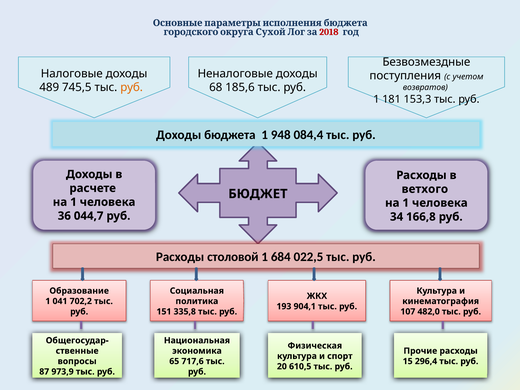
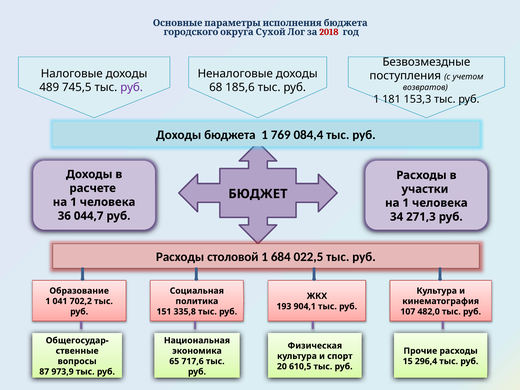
руб colour: orange -> purple (132, 87)
948: 948 -> 769 (281, 135)
ветхого: ветхого -> участки (425, 189)
166,8: 166,8 -> 271,3 (421, 217)
